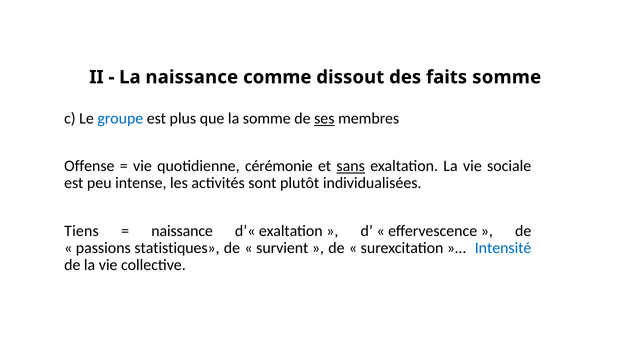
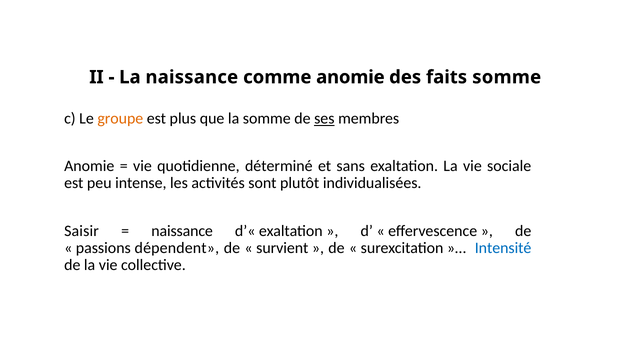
comme dissout: dissout -> anomie (350, 77)
groupe colour: blue -> orange (120, 118)
Offense: Offense -> Anomie (89, 166)
cérémonie: cérémonie -> déterminé (279, 166)
sans underline: present -> none (351, 166)
Tiens: Tiens -> Saisir (81, 231)
statistiques: statistiques -> dépendent (177, 248)
